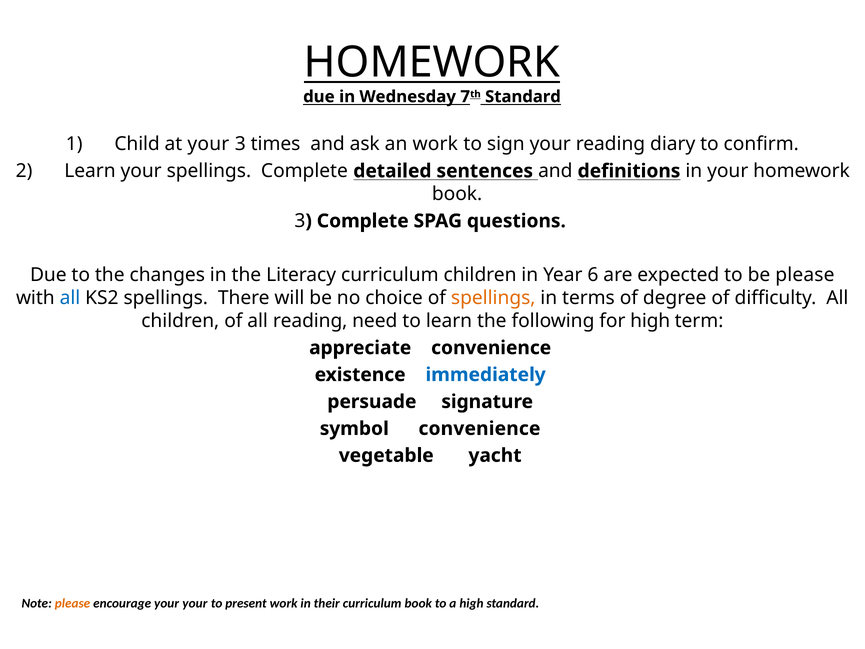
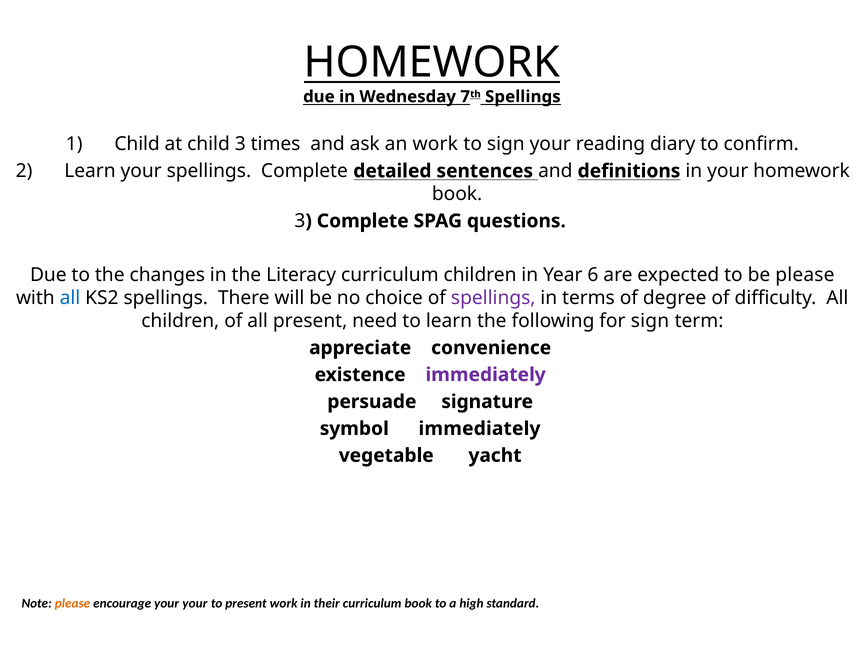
7th Standard: Standard -> Spellings (523, 97)
at your: your -> child (209, 144)
spellings colour: orange -> purple (493, 298)
all reading: reading -> present (310, 321)
for high: high -> sign (650, 321)
immediately colour: blue -> purple (486, 375)
symbol convenience: convenience -> immediately (479, 428)
